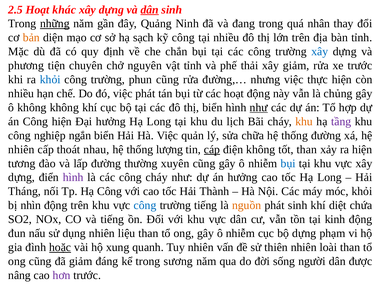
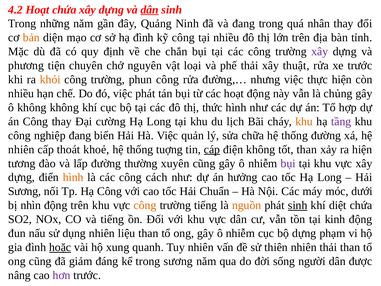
2.5: 2.5 -> 4.2 (15, 10)
Hoạt khác: khác -> chứa (64, 10)
những underline: present -> none (55, 24)
hạ sạch: sạch -> đình (143, 38)
xây colour: blue -> purple (320, 52)
vật tỉnh: tỉnh -> loại (193, 66)
xây giảm: giảm -> thuật (296, 66)
khỏi colour: blue -> orange (50, 79)
phun cũng: cũng -> công (168, 79)
thị biển: biển -> thức (212, 107)
như underline: present -> none (259, 107)
Công hiện: hiện -> thay (62, 121)
Đại hưởng: hưởng -> cường (111, 121)
nghiệp ngắn: ngắn -> đang (80, 135)
nhau: nhau -> khoẻ (96, 149)
lượng: lượng -> tuợng (169, 149)
bụi colour: blue -> purple (288, 163)
hình colour: purple -> orange (73, 177)
công cháy: cháy -> cách (157, 177)
Tháng: Tháng -> Sương (25, 191)
Thành: Thành -> Chuẩn (214, 191)
móc khỏi: khỏi -> dưới (362, 191)
công colour: blue -> orange (145, 205)
sinh underline: none -> present (298, 205)
nhiên loài: loài -> thải (328, 247)
